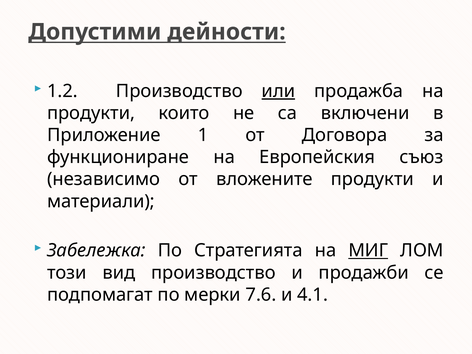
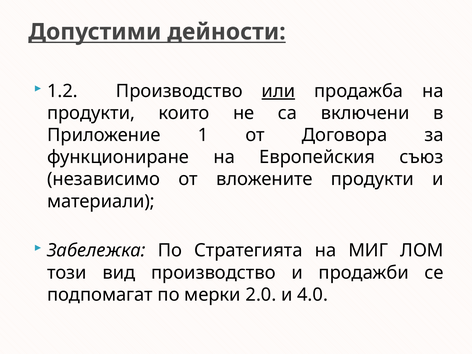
МИГ underline: present -> none (368, 251)
7.6: 7.6 -> 2.0 (261, 295)
4.1: 4.1 -> 4.0 (313, 295)
